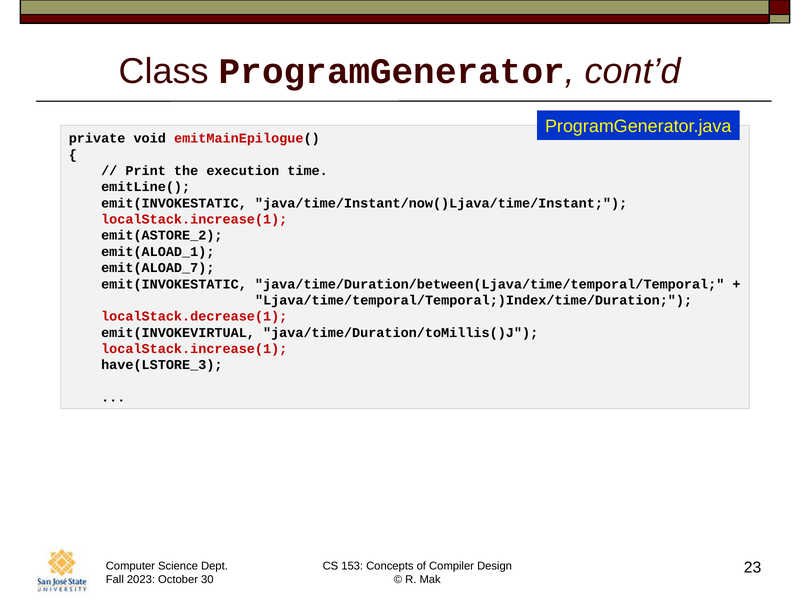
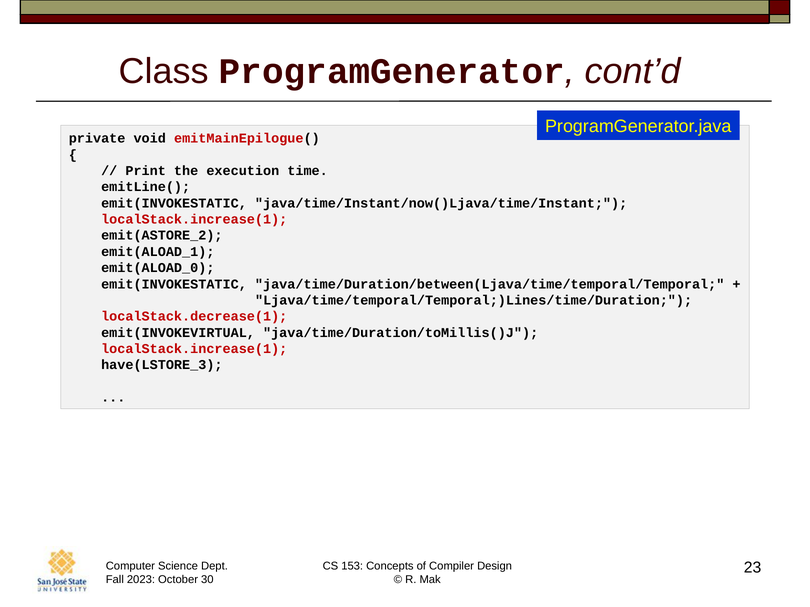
emit(ALOAD_7: emit(ALOAD_7 -> emit(ALOAD_0 (158, 268)
Ljava/time/temporal/Temporal;)Index/time/Duration: Ljava/time/temporal/Temporal;)Index/time/Duration -> Ljava/time/temporal/Temporal;)Lines/time/Duration (474, 301)
